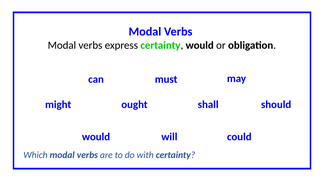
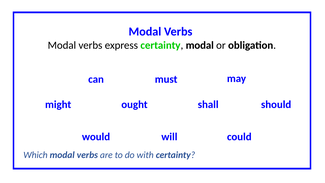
certainty would: would -> modal (200, 45)
